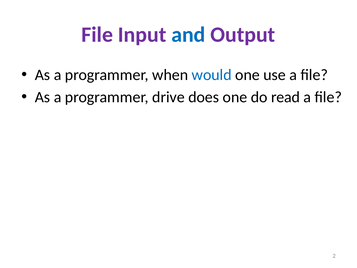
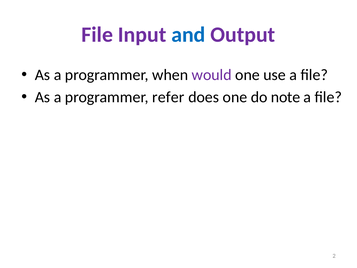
would colour: blue -> purple (212, 75)
drive: drive -> refer (168, 97)
read: read -> note (286, 97)
